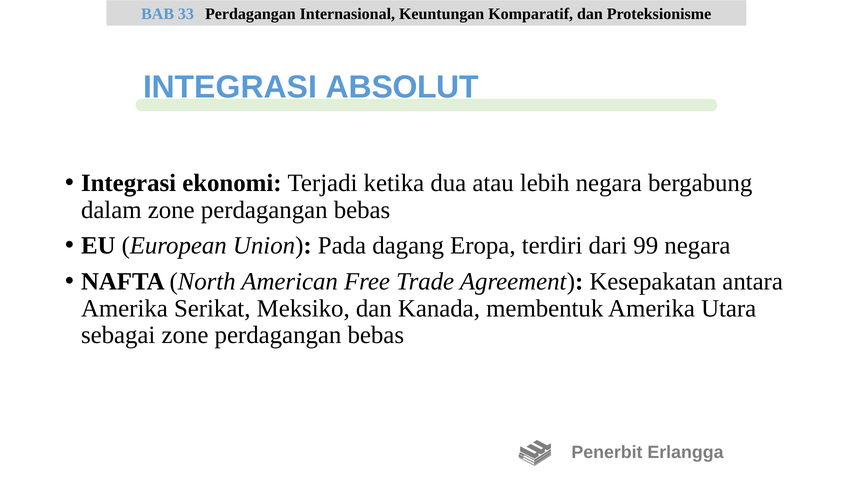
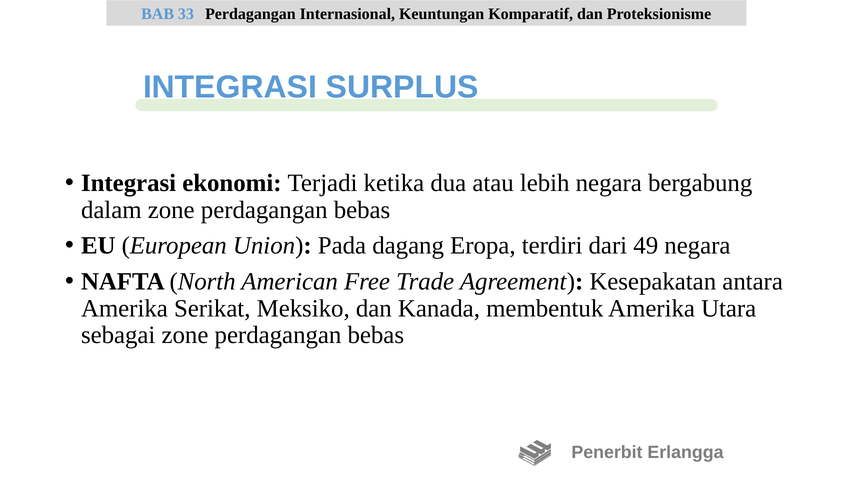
ABSOLUT: ABSOLUT -> SURPLUS (402, 87)
99: 99 -> 49 (646, 246)
